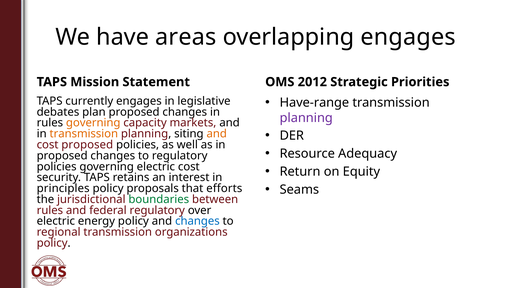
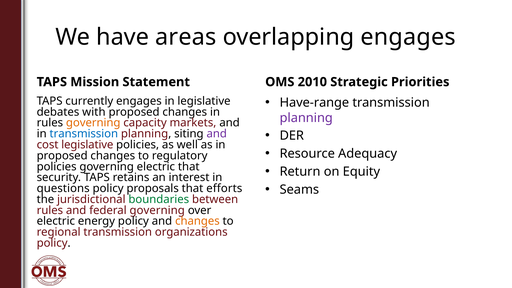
2012: 2012 -> 2010 (312, 82)
plan: plan -> with (94, 112)
transmission colour: orange -> blue (84, 134)
and colour: orange -> purple (217, 134)
cost proposed: proposed -> legislative (87, 145)
electric cost: cost -> that (189, 167)
principles: principles -> questions (63, 188)
federal regulatory: regulatory -> governing (157, 210)
changes colour: blue -> orange (197, 221)
